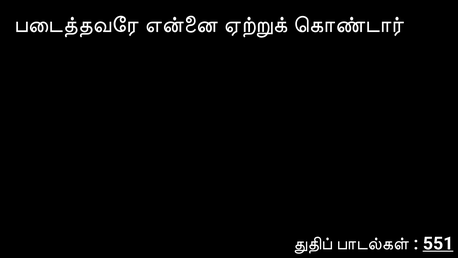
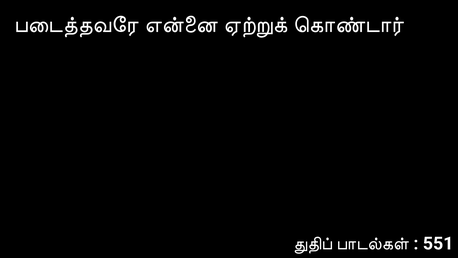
551 underline: present -> none (438, 243)
